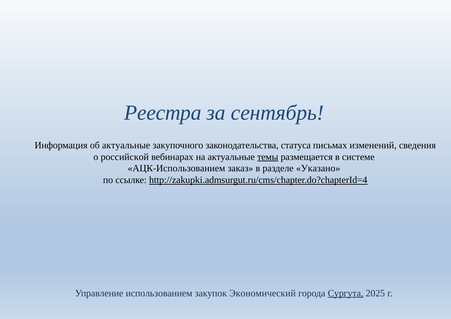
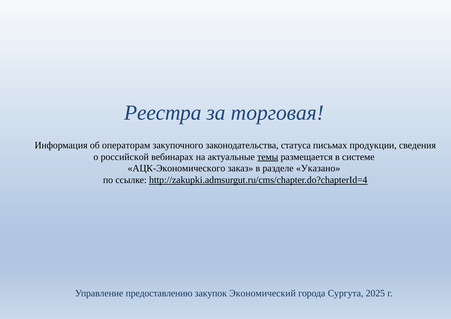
сентябрь: сентябрь -> торговая (277, 113)
об актуальные: актуальные -> операторам (126, 145)
изменений: изменений -> продукции (373, 145)
АЦК-Использованием: АЦК-Использованием -> АЦК-Экономического (176, 168)
использованием: использованием -> предоставлению (159, 293)
Сургута underline: present -> none (346, 293)
